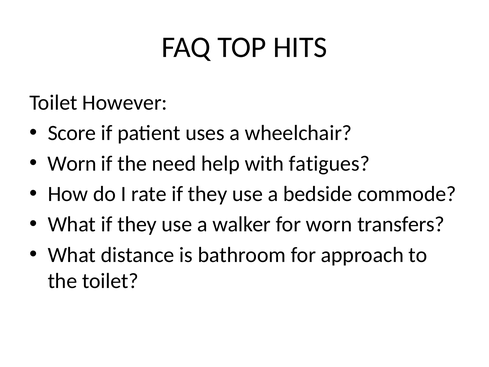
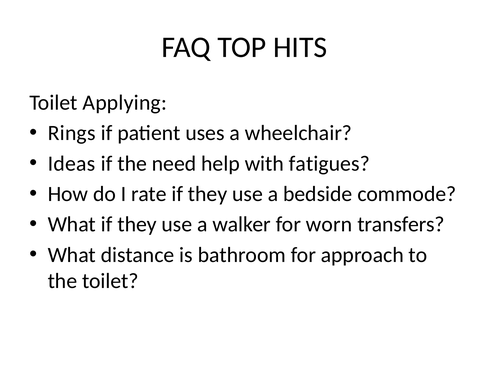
However: However -> Applying (125, 103)
Score: Score -> Rings (72, 133)
Worn: Worn -> Ideas (72, 163)
